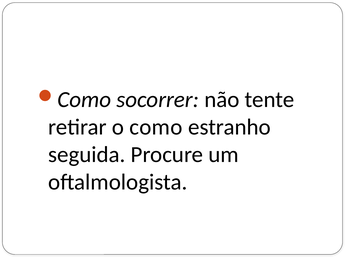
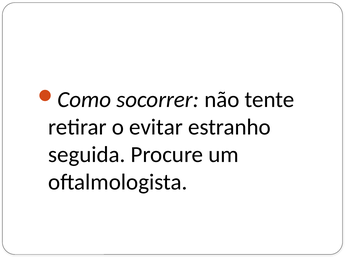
o como: como -> evitar (156, 127)
